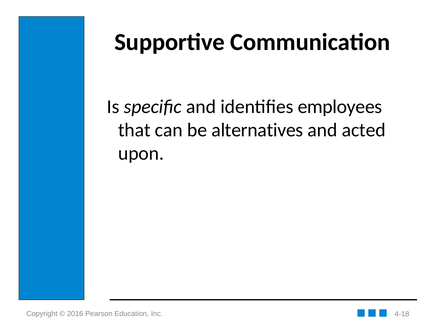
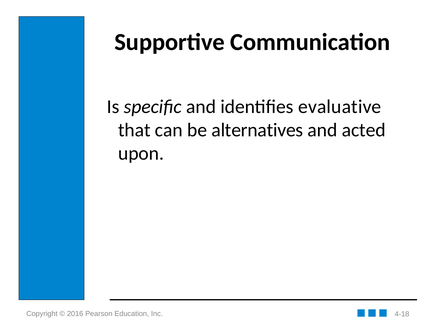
employees: employees -> evaluative (340, 107)
